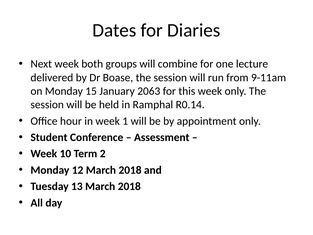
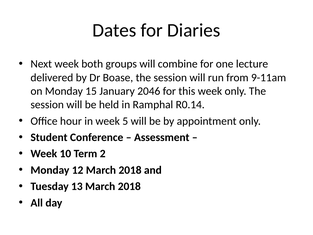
2063: 2063 -> 2046 (149, 91)
1: 1 -> 5 (125, 121)
